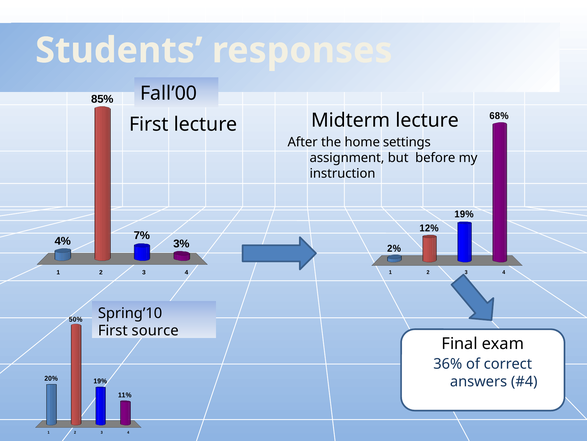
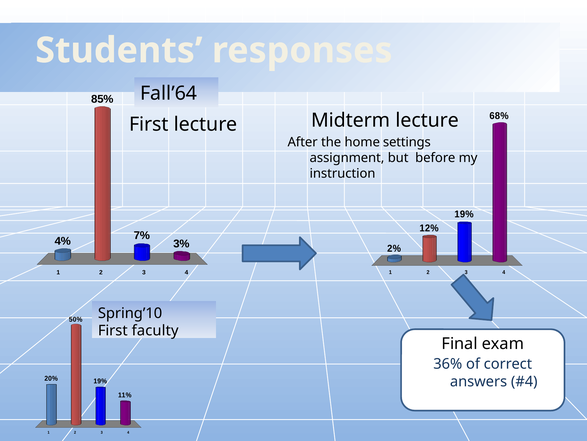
Fall’00: Fall’00 -> Fall’64 (169, 93)
source: source -> faculty (155, 330)
